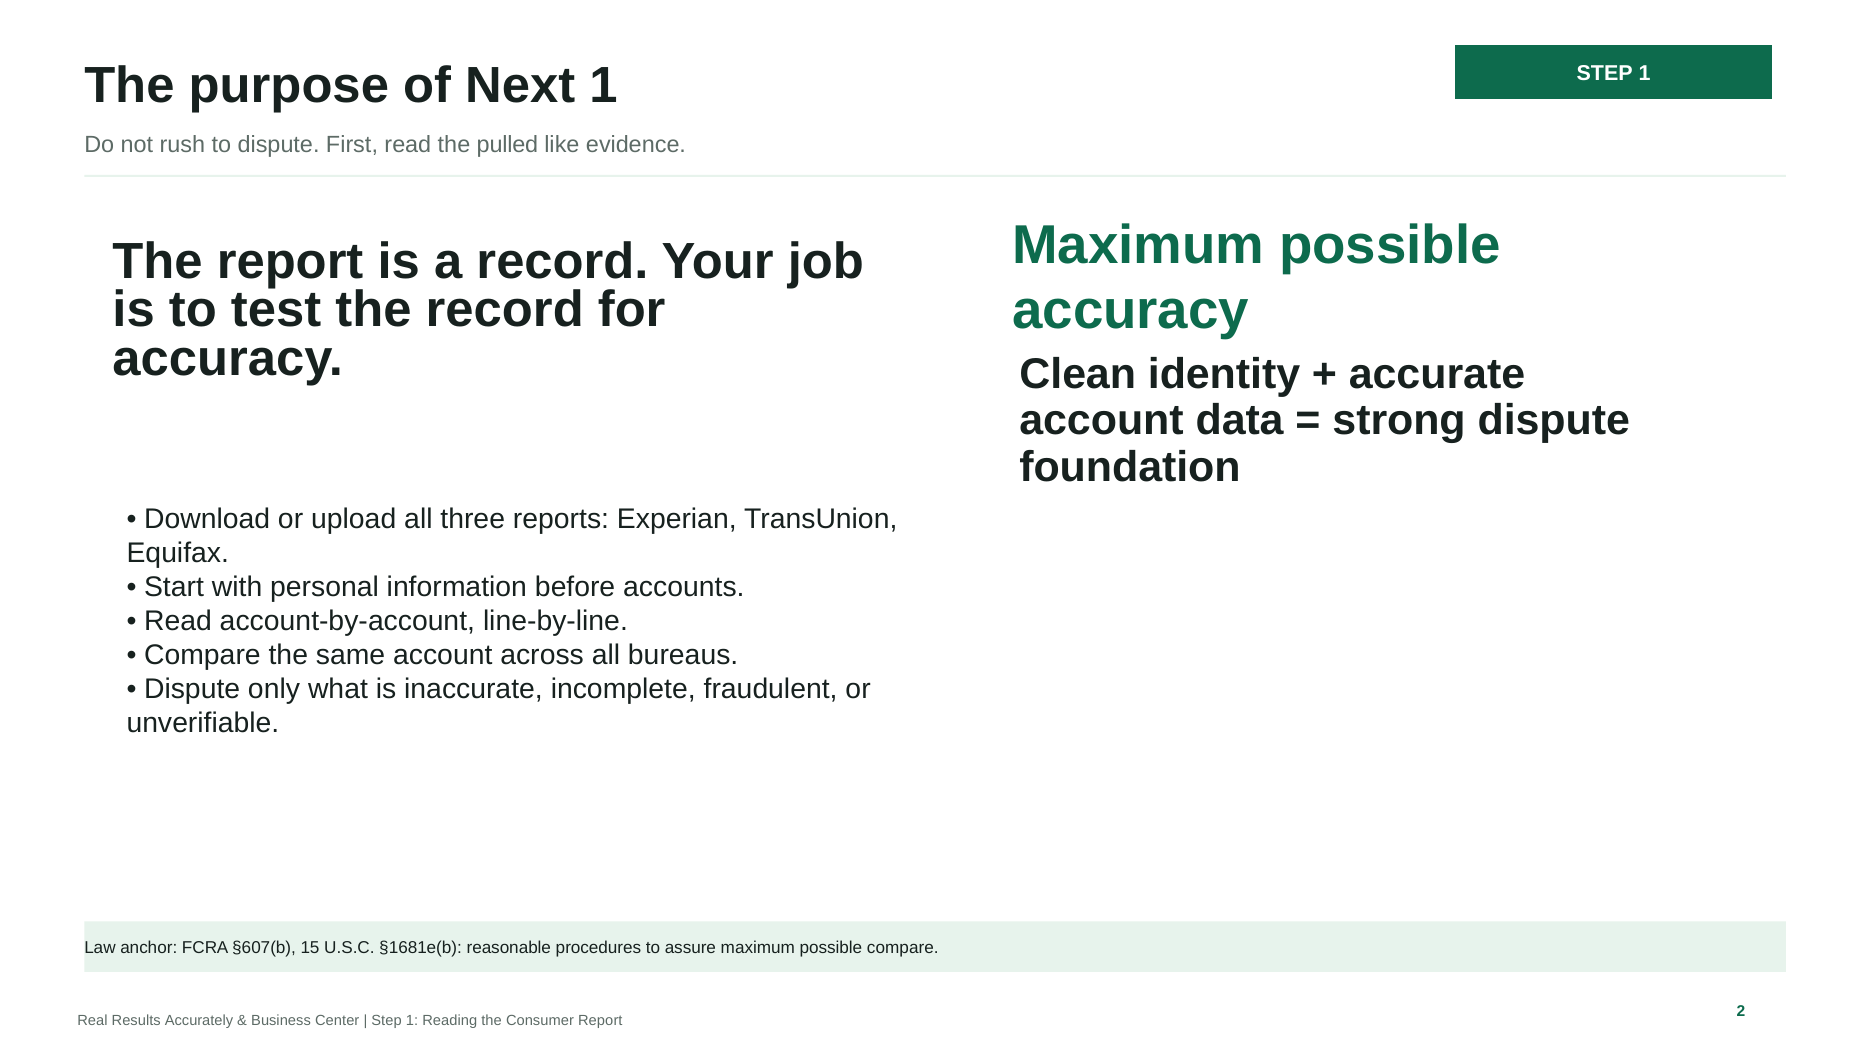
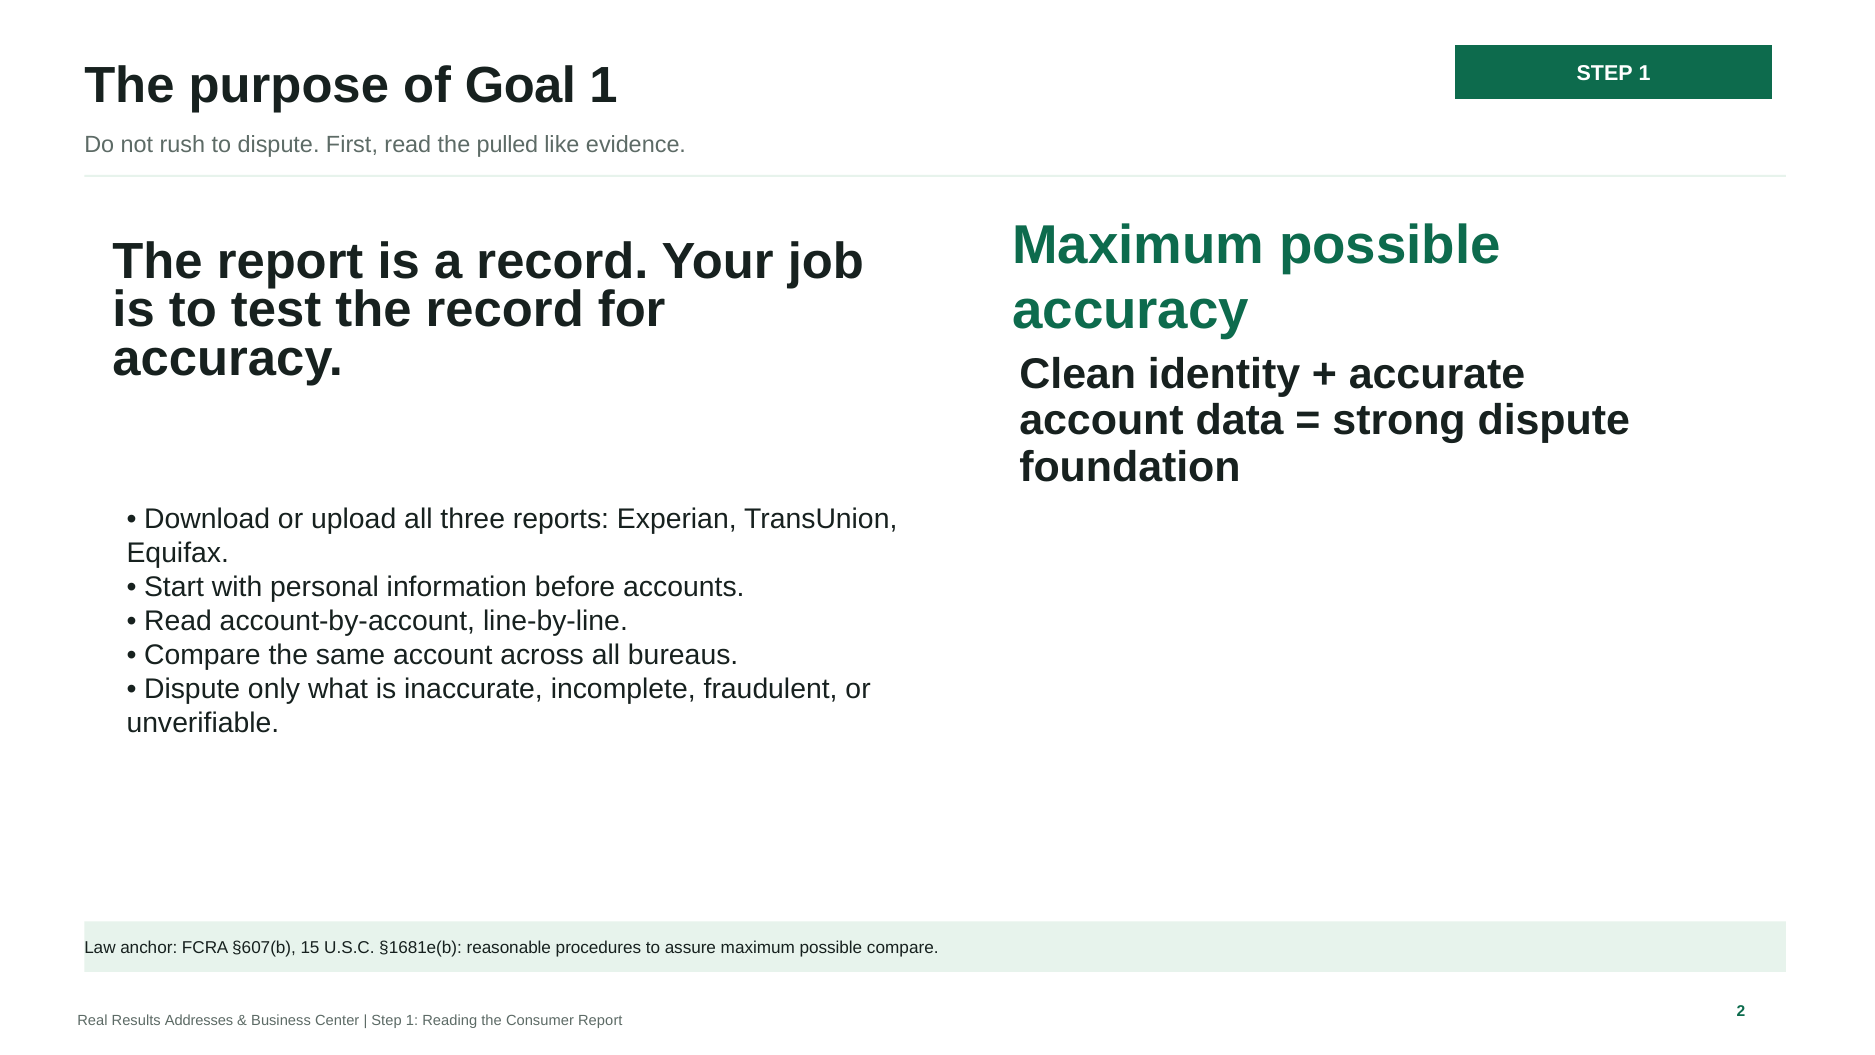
Next: Next -> Goal (520, 86)
Accurately: Accurately -> Addresses (199, 1020)
